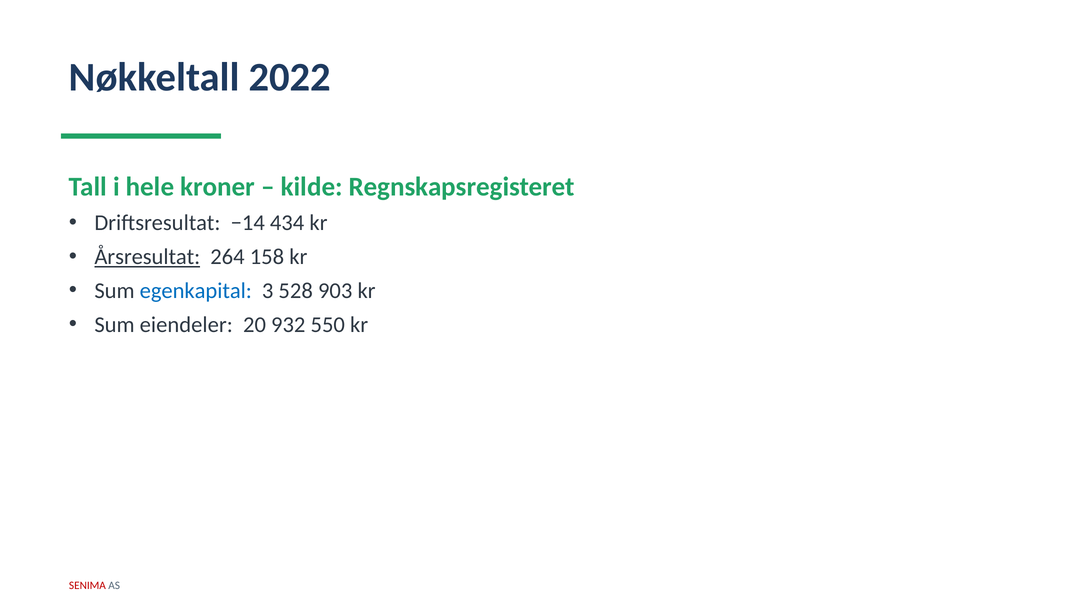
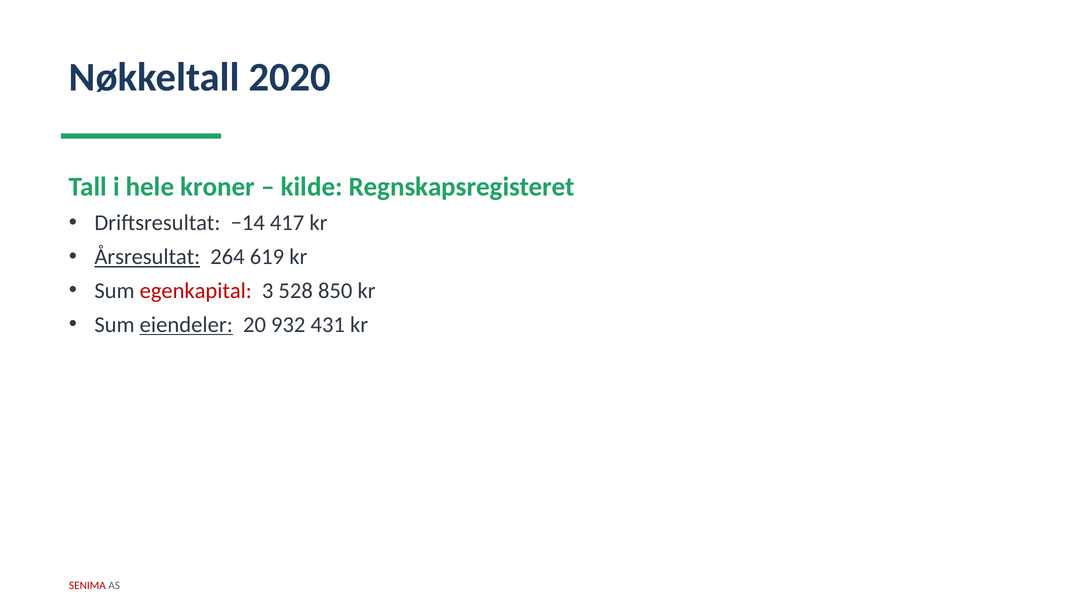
2022: 2022 -> 2020 (290, 77)
434: 434 -> 417 (287, 223)
158: 158 -> 619 (267, 257)
egenkapital colour: blue -> red (196, 291)
903: 903 -> 850 (335, 291)
eiendeler underline: none -> present (186, 325)
550: 550 -> 431 (328, 325)
